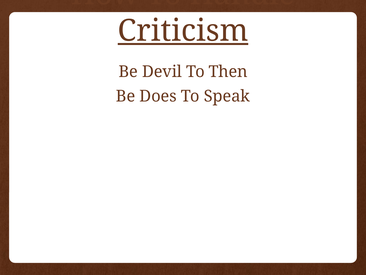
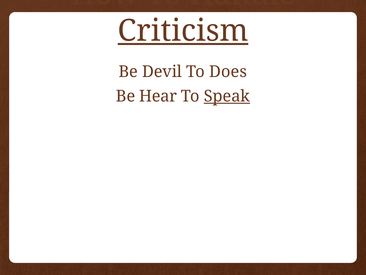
Then: Then -> Does (228, 72)
Does: Does -> Hear (158, 96)
Speak underline: none -> present (227, 96)
